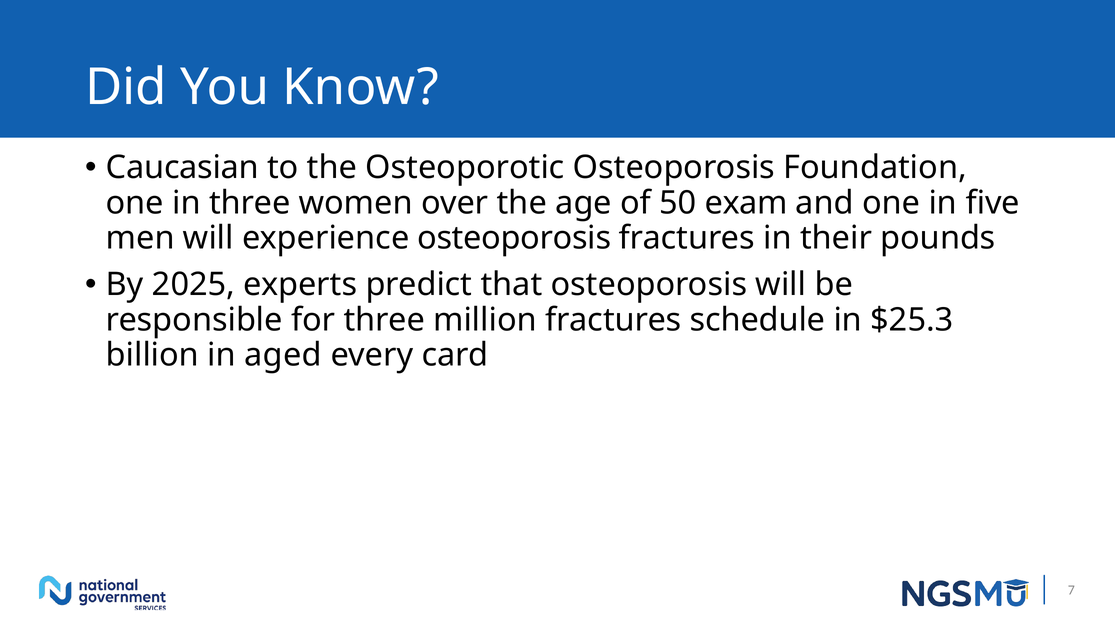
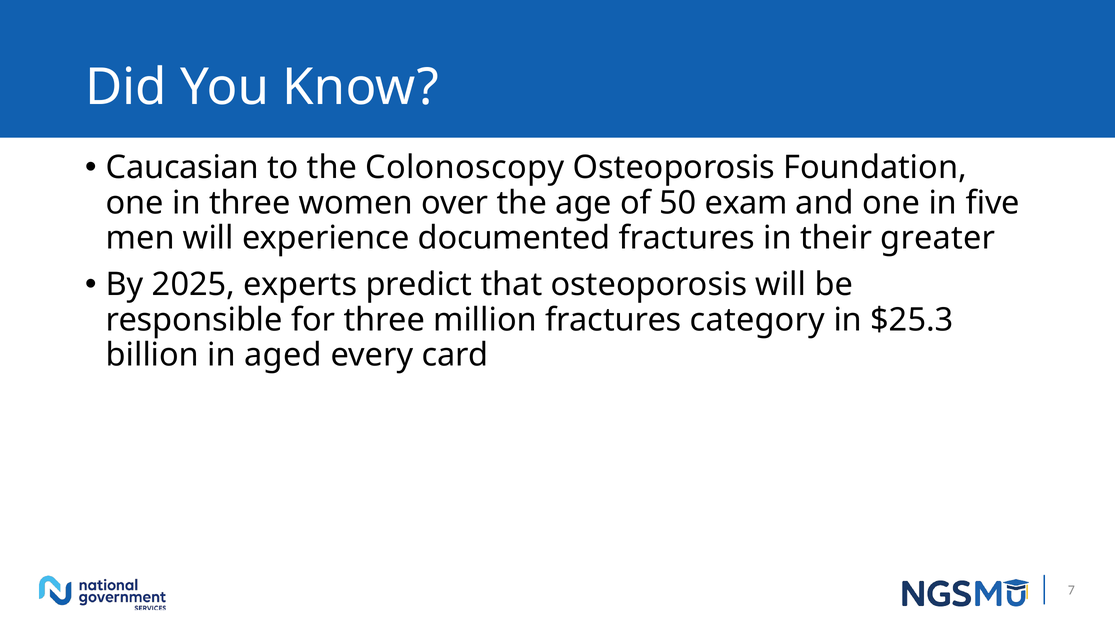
Osteoporotic: Osteoporotic -> Colonoscopy (465, 168)
experience osteoporosis: osteoporosis -> documented (514, 238)
pounds: pounds -> greater (938, 238)
schedule: schedule -> category (757, 320)
